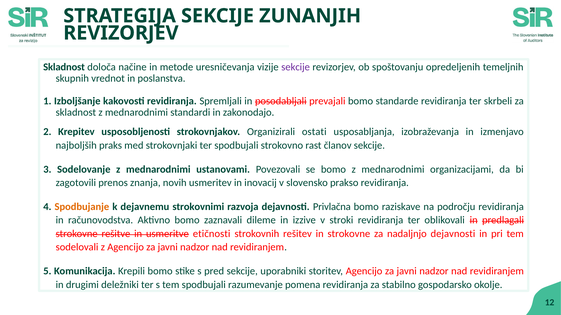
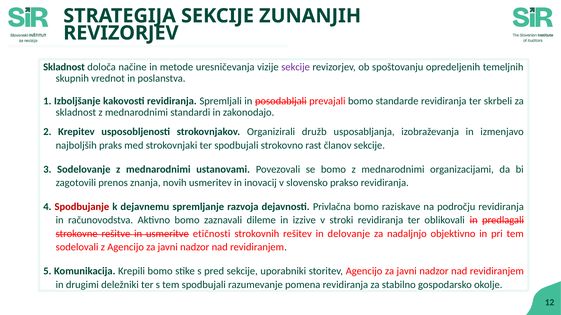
ostati: ostati -> družb (314, 132)
Spodbujanje colour: orange -> red (82, 207)
strokovnimi: strokovnimi -> spremljanje (198, 207)
in strokovne: strokovne -> delovanje (349, 234)
nadaljnjo dejavnosti: dejavnosti -> objektivno (453, 234)
